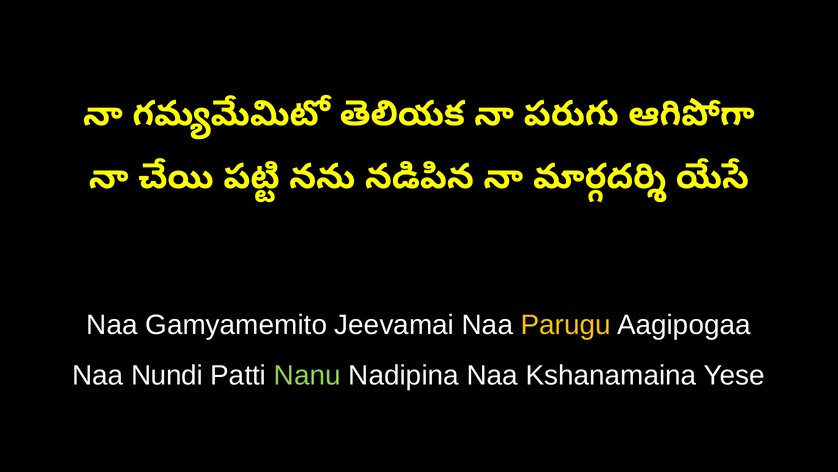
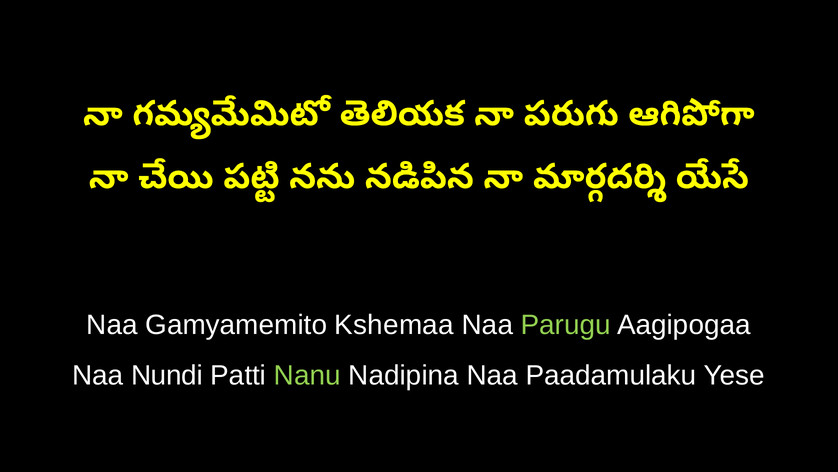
Jeevamai: Jeevamai -> Kshemaa (394, 325)
Parugu colour: yellow -> light green (566, 325)
Kshanamaina: Kshanamaina -> Paadamulaku (611, 375)
